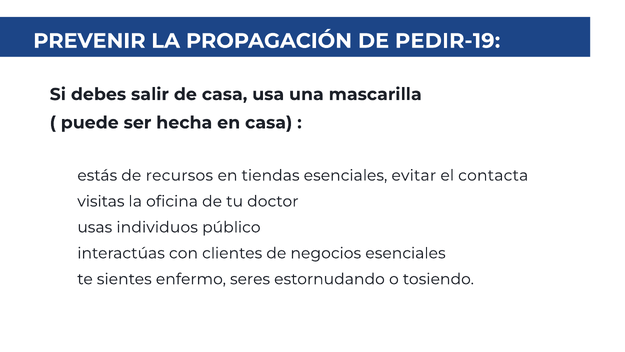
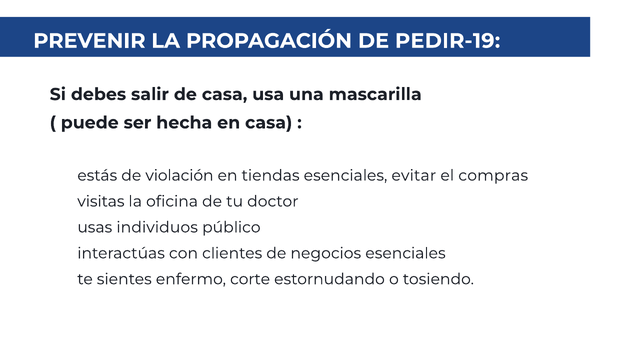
recursos: recursos -> violación (179, 175)
contacta: contacta -> compras (493, 175)
seres: seres -> corte (250, 279)
